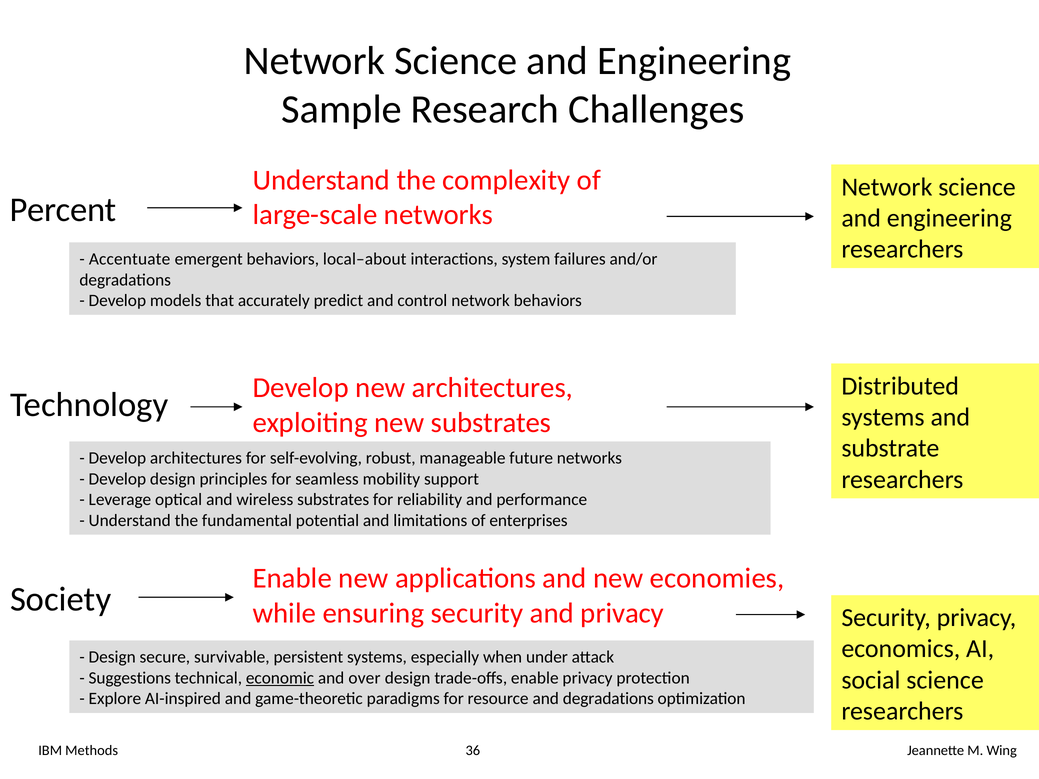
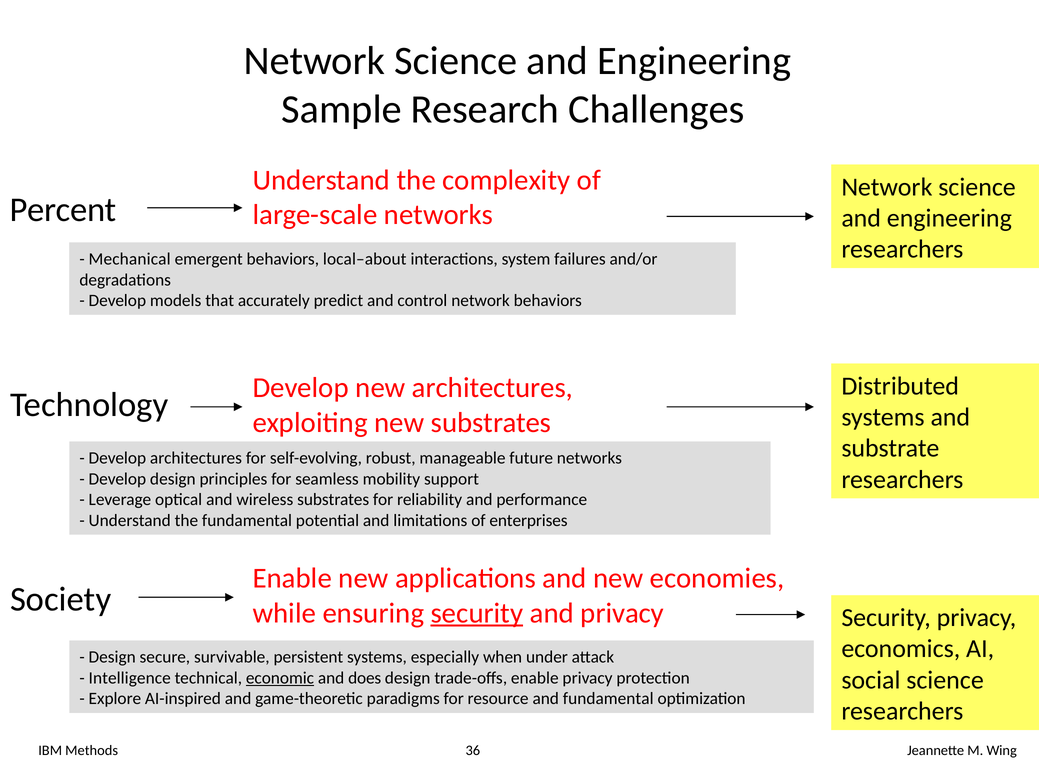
Accentuate: Accentuate -> Mechanical (130, 259)
security underline: none -> present (477, 613)
Suggestions: Suggestions -> Intelligence (130, 678)
over: over -> does (365, 678)
and degradations: degradations -> fundamental (608, 699)
